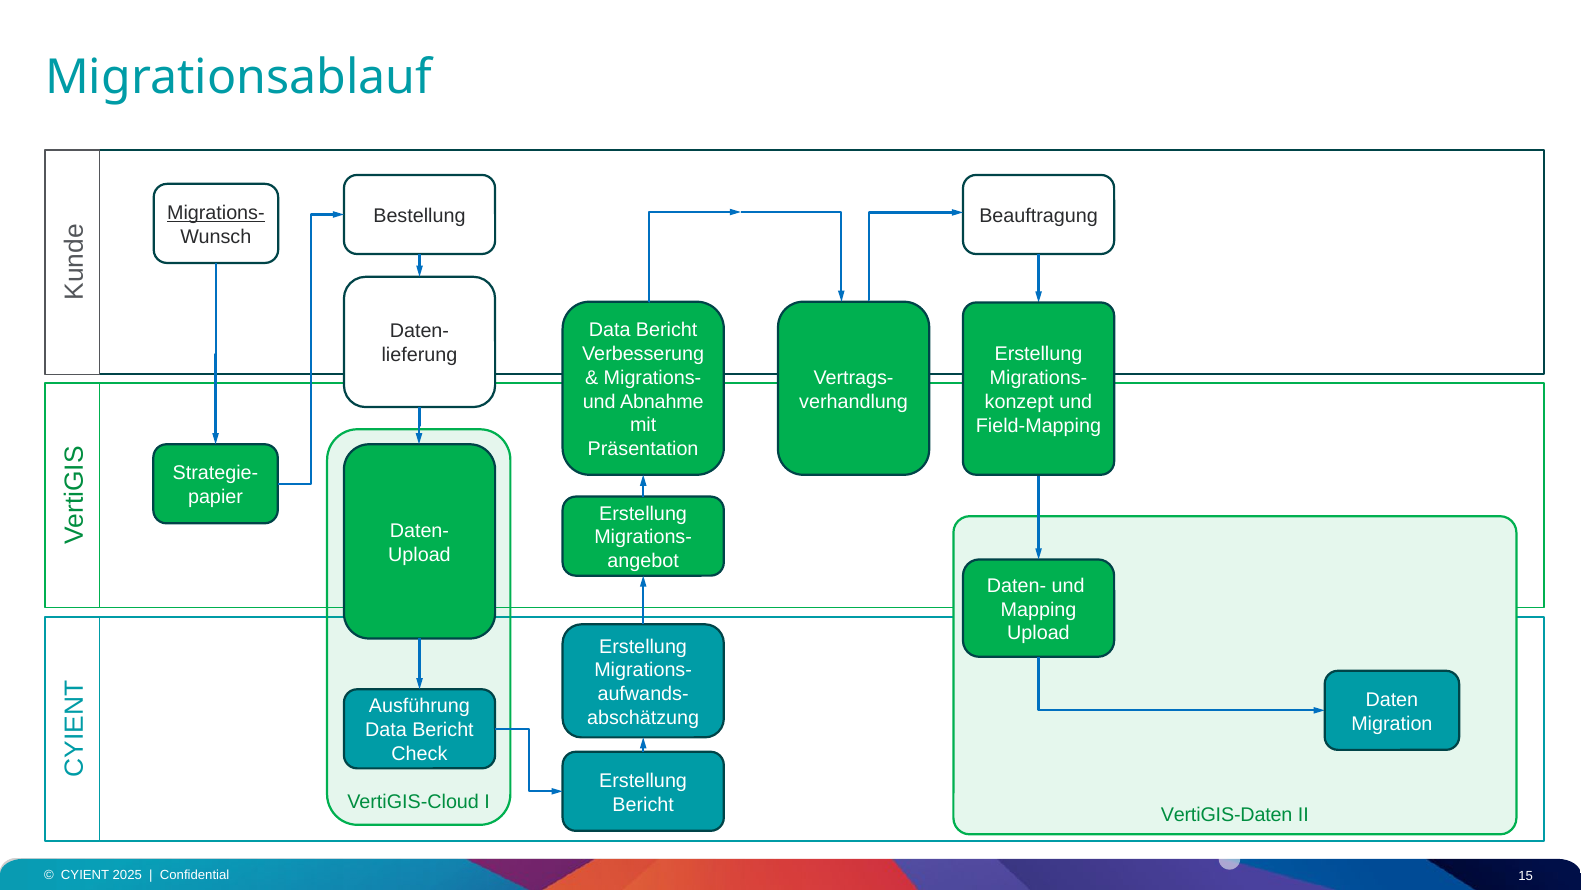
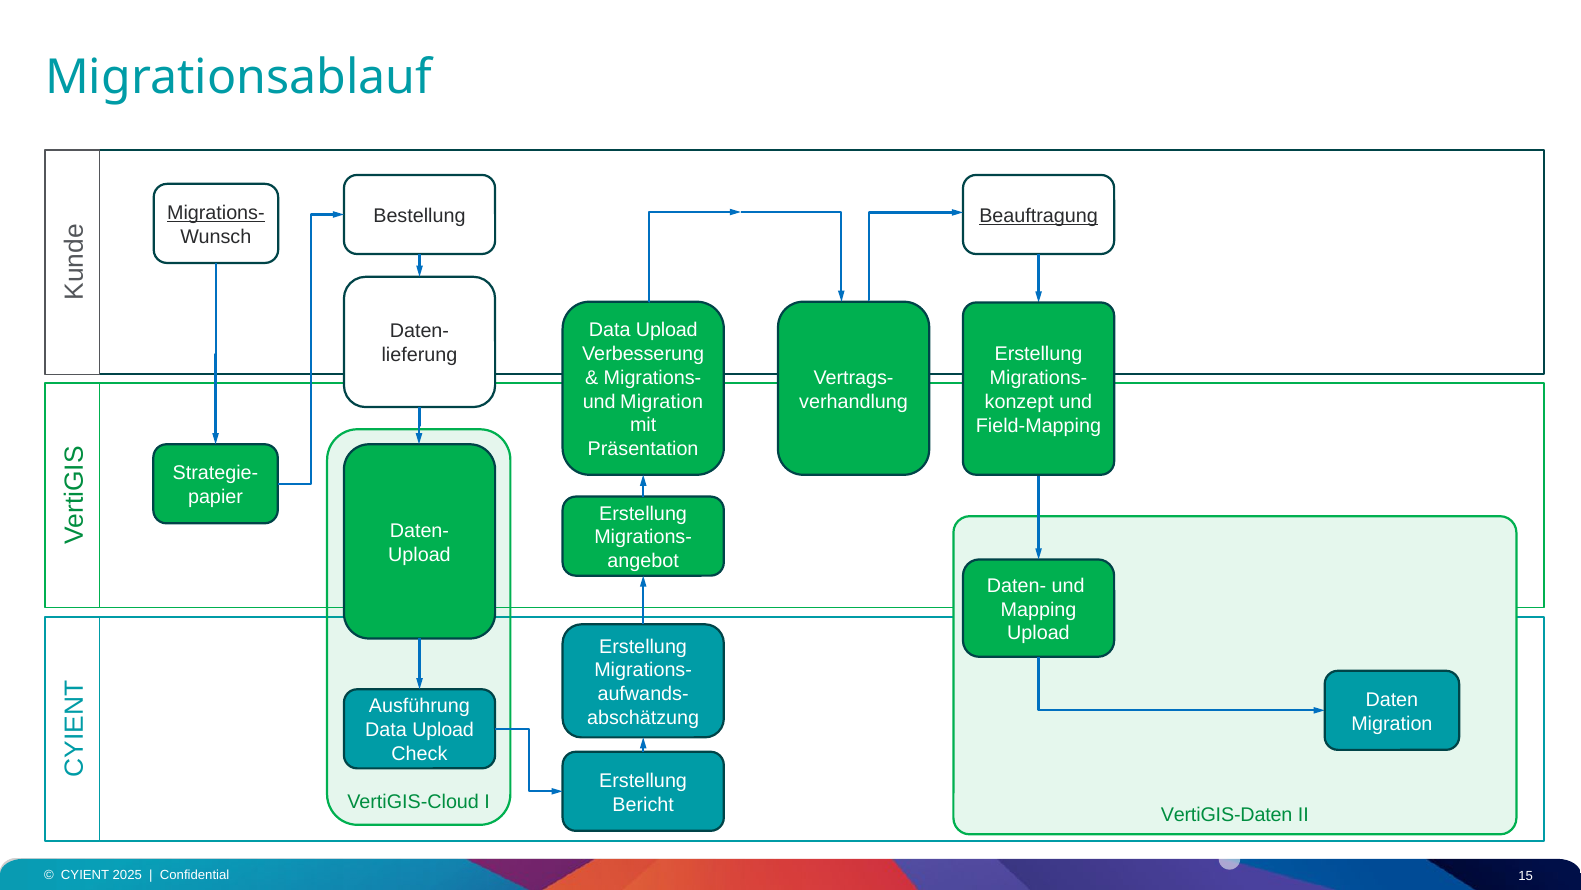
Beauftragung underline: none -> present (1039, 216)
Bericht: Bericht -> Upload (667, 330)
und Abnahme: Abnahme -> Migration (662, 401)
Bericht: Bericht -> Upload (443, 730)
